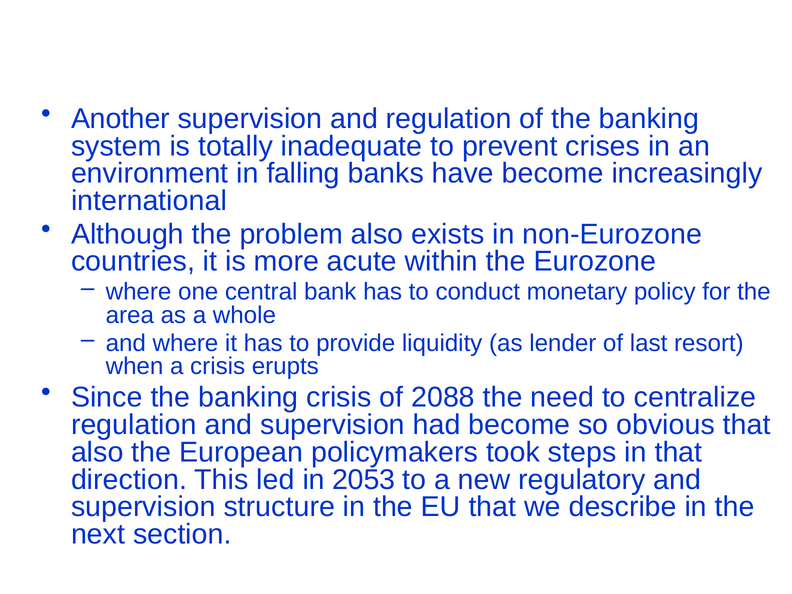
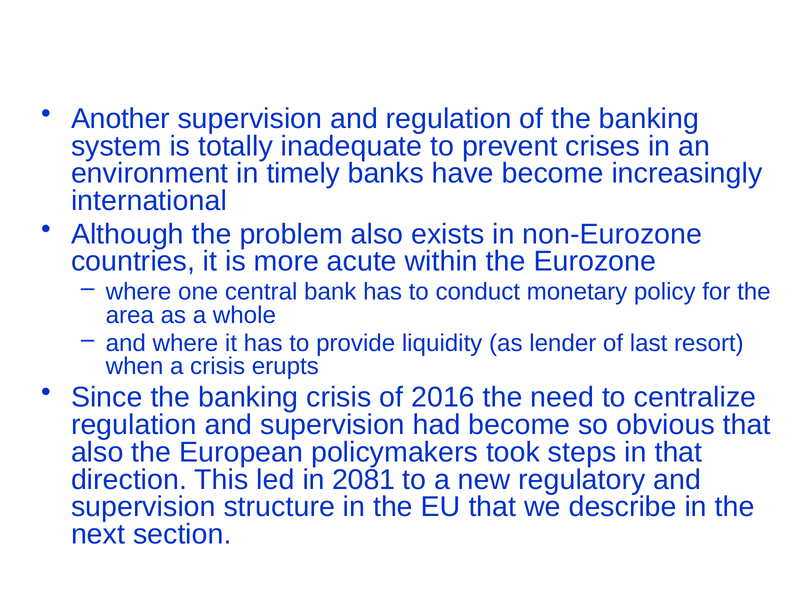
falling: falling -> timely (303, 174)
2088: 2088 -> 2016 (443, 397)
2053: 2053 -> 2081 (364, 480)
